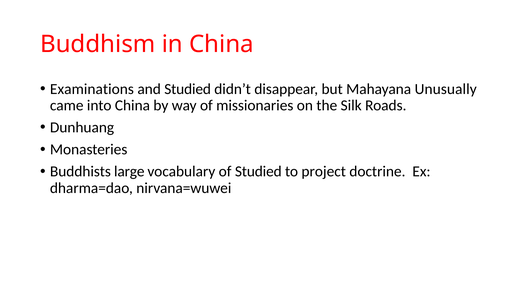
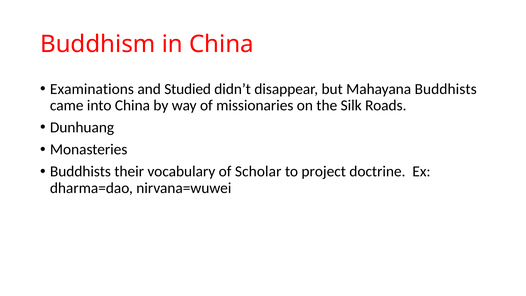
Mahayana Unusually: Unusually -> Buddhists (446, 89)
large: large -> their (129, 172)
of Studied: Studied -> Scholar (258, 172)
